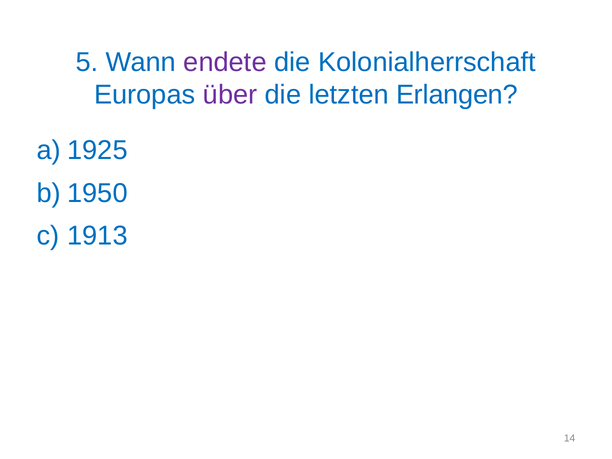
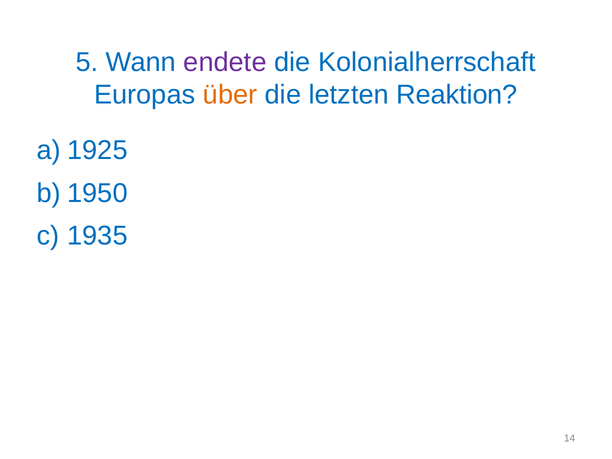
über colour: purple -> orange (230, 95)
Erlangen: Erlangen -> Reaktion (457, 95)
1913: 1913 -> 1935 (97, 236)
